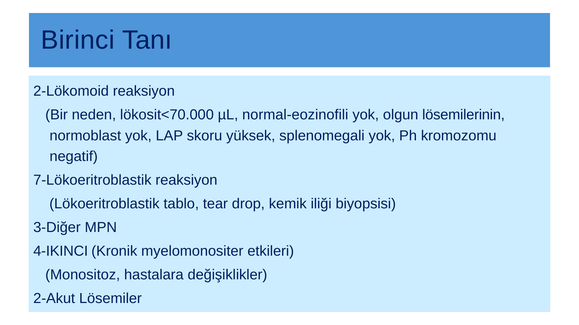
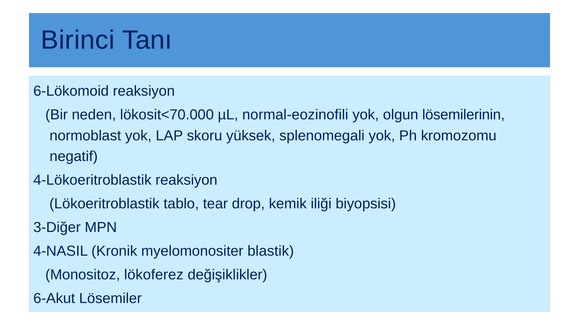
2-Lökomoid: 2-Lökomoid -> 6-Lökomoid (71, 91)
7-Lökoeritroblastik: 7-Lökoeritroblastik -> 4-Lökoeritroblastik (92, 180)
4-IKINCI: 4-IKINCI -> 4-NASIL (61, 252)
etkileri: etkileri -> blastik (271, 252)
hastalara: hastalara -> lökoferez (154, 275)
2-Akut: 2-Akut -> 6-Akut (54, 299)
